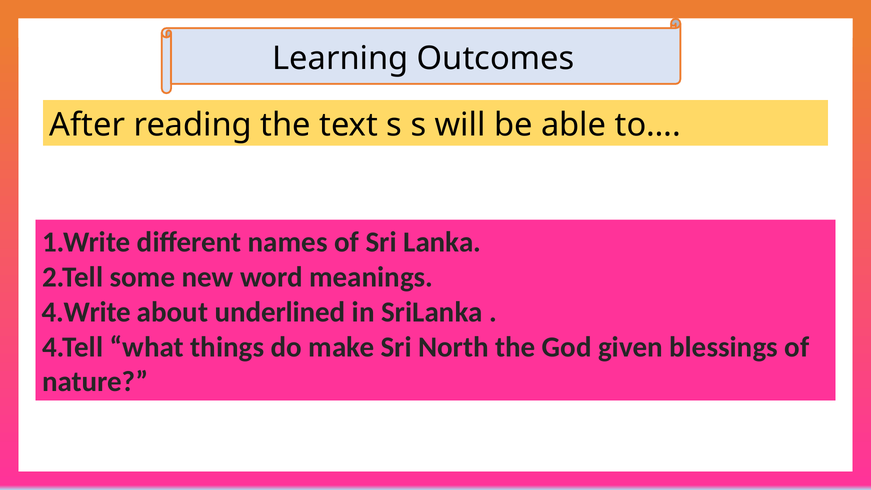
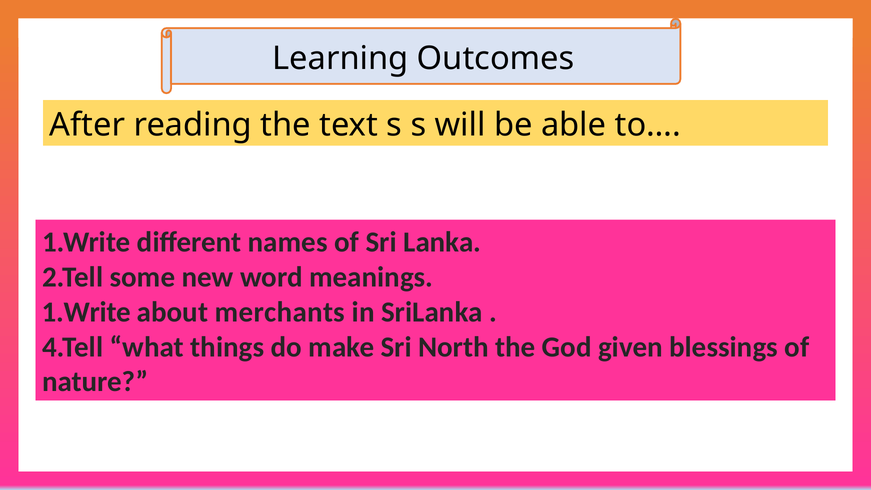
4.Write: 4.Write -> 1.Write (86, 312)
underlined: underlined -> merchants (280, 312)
